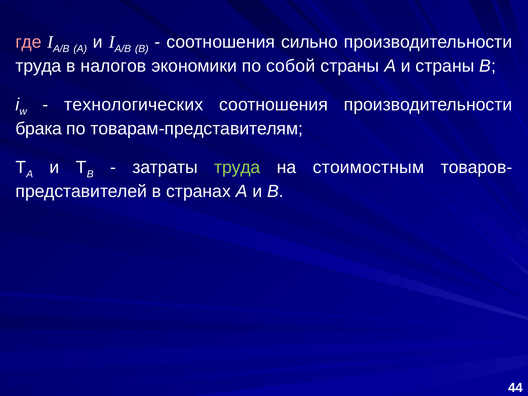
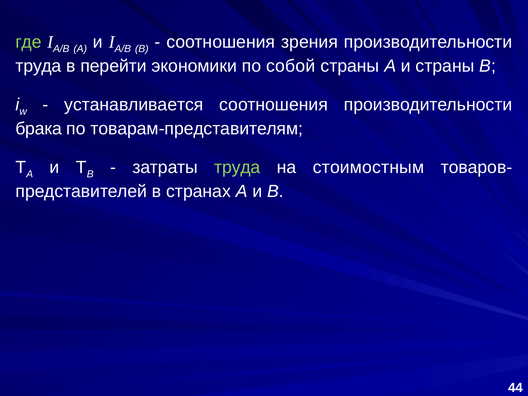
где colour: pink -> light green (28, 42)
сильно: сильно -> зрения (310, 42)
налогов: налогов -> перейти (114, 66)
технологических: технологических -> устанавливается (134, 105)
